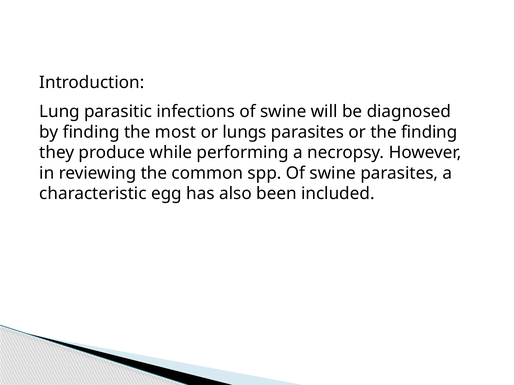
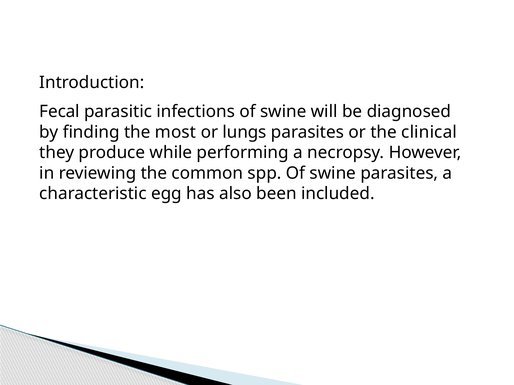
Lung: Lung -> Fecal (60, 112)
the finding: finding -> clinical (429, 132)
